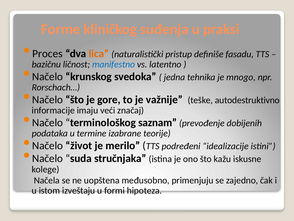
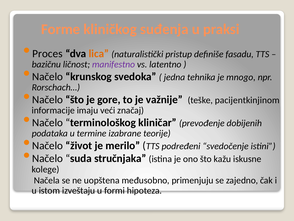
manifestno colour: blue -> purple (114, 64)
autodestruktivno: autodestruktivno -> pacijentkinjinom (247, 100)
saznam: saznam -> kliničar (157, 122)
idealizacije: idealizacije -> svedočenje (226, 146)
